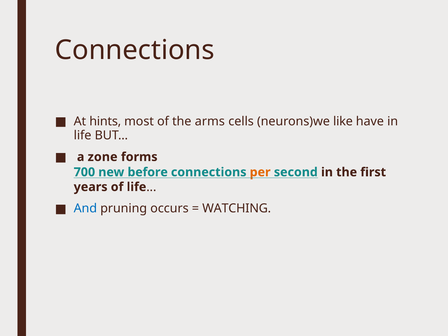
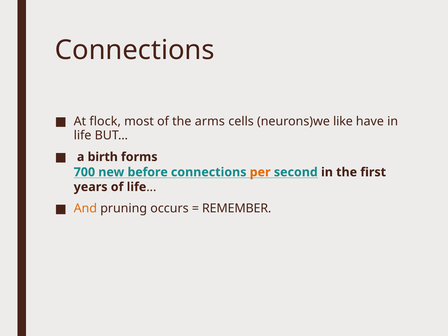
hints: hints -> flock (105, 121)
zone: zone -> birth (103, 157)
And colour: blue -> orange (85, 208)
WATCHING: WATCHING -> REMEMBER (237, 208)
